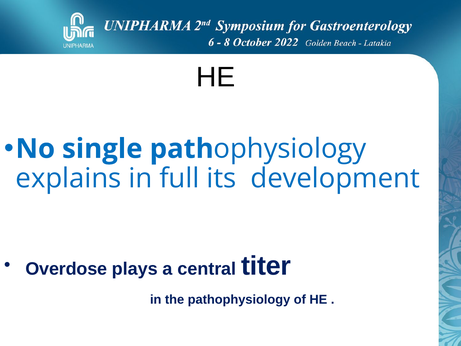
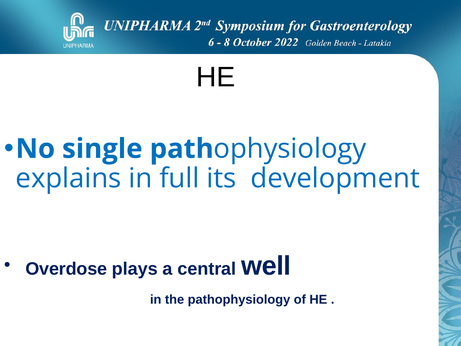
titer: titer -> well (266, 266)
